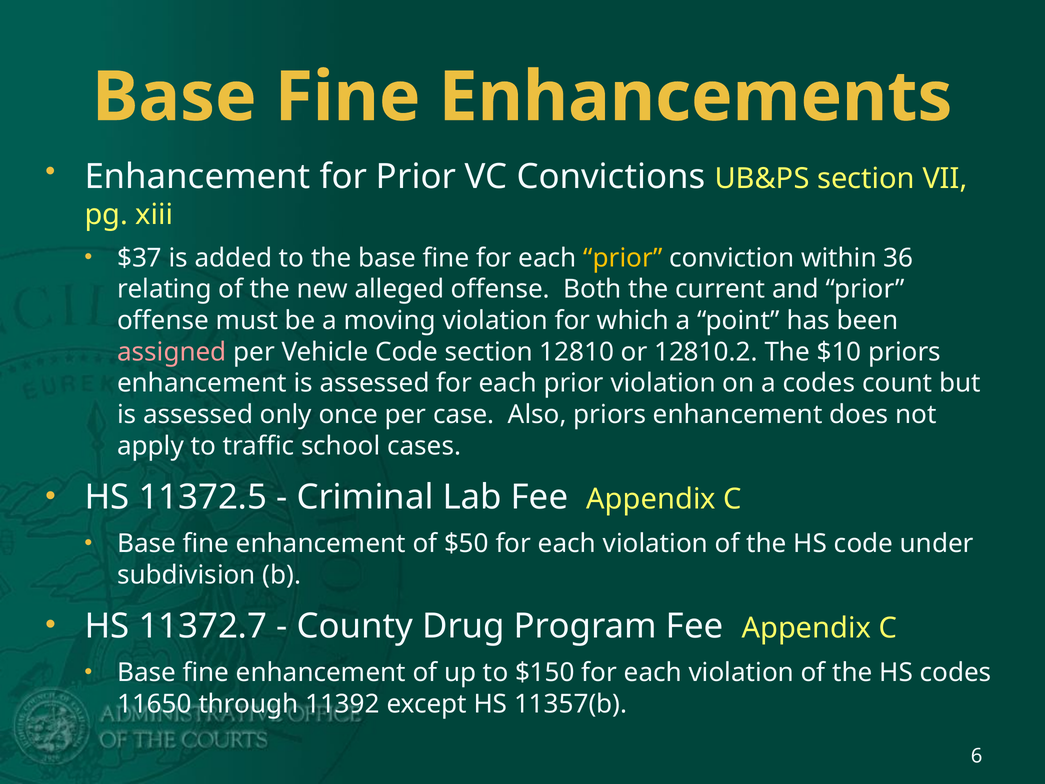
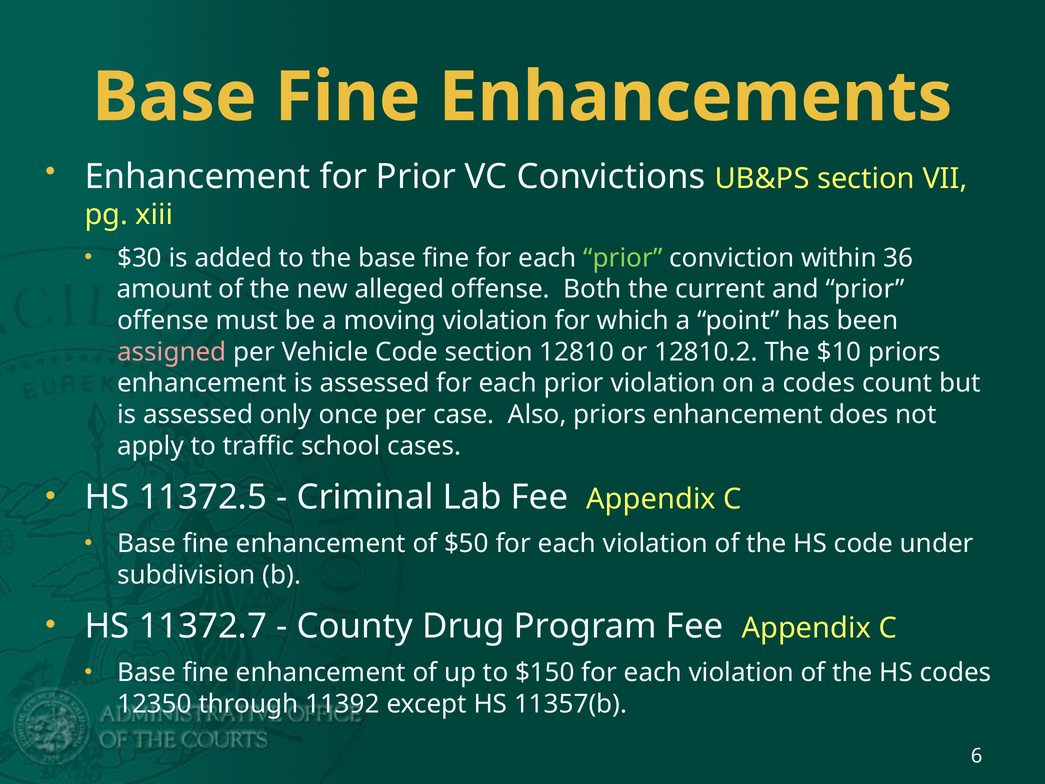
$37: $37 -> $30 (140, 258)
prior colour: yellow -> light green (623, 258)
relating: relating -> amount (164, 289)
11650: 11650 -> 12350 (154, 704)
